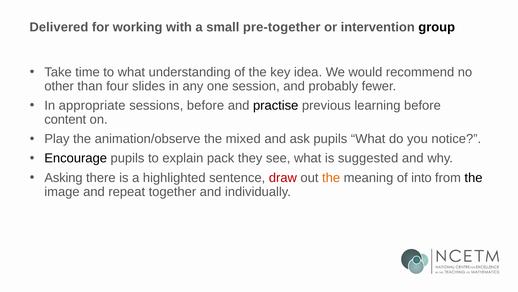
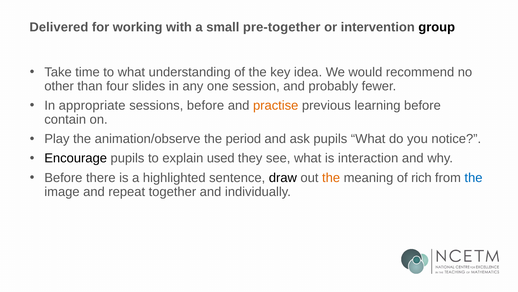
practise colour: black -> orange (276, 105)
content: content -> contain (65, 119)
mixed: mixed -> period (243, 139)
pack: pack -> used (221, 158)
suggested: suggested -> interaction (368, 158)
Asking: Asking -> Before (63, 177)
draw colour: red -> black (283, 177)
into: into -> rich (421, 177)
the colour: black -> blue (473, 177)
